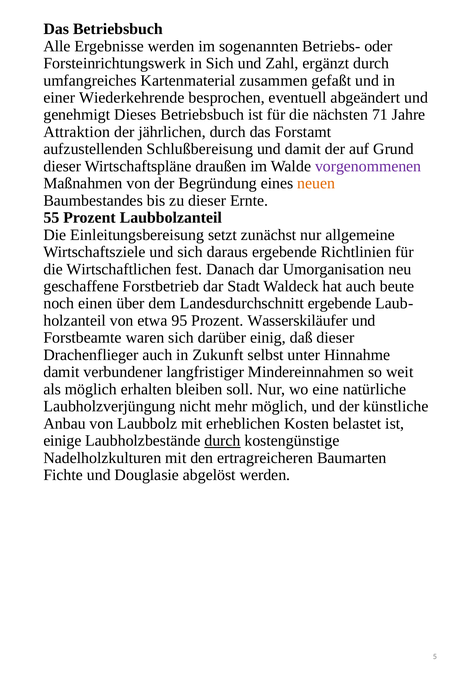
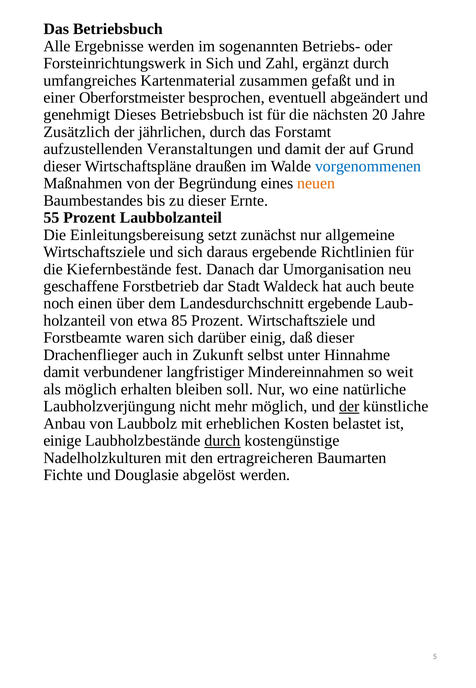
Wiederkehrende: Wiederkehrende -> Oberforstmeister (132, 98)
71: 71 -> 20 (380, 115)
Attraktion: Attraktion -> Zusätzlich (77, 132)
Schlußbereisung: Schlußbereisung -> Veranstaltungen (200, 149)
vorgenommenen colour: purple -> blue (368, 166)
Wirtschaftlichen: Wirtschaftlichen -> Kiefernbestände (119, 269)
95: 95 -> 85 (179, 320)
Prozent Wasserskiläufer: Wasserskiläufer -> Wirtschaftsziele (298, 320)
der underline: none -> present (349, 406)
